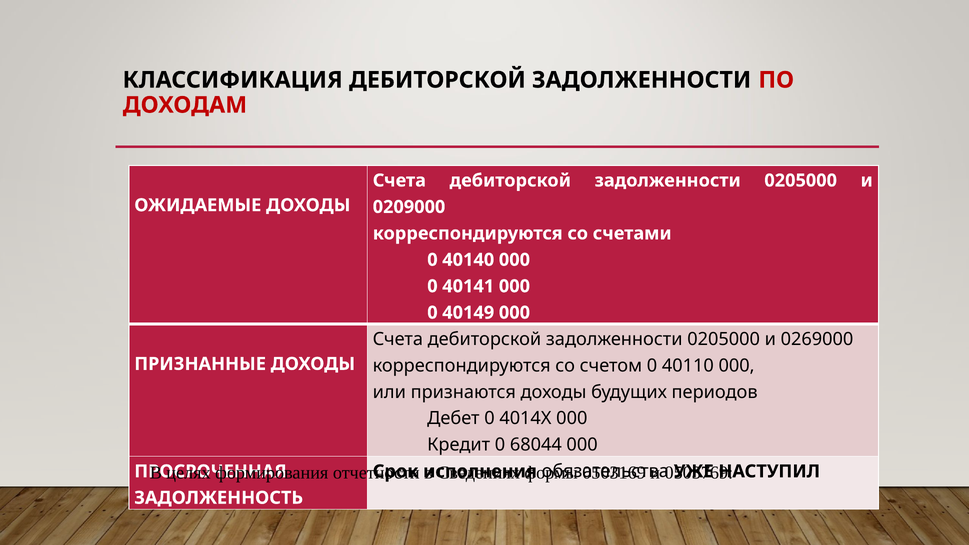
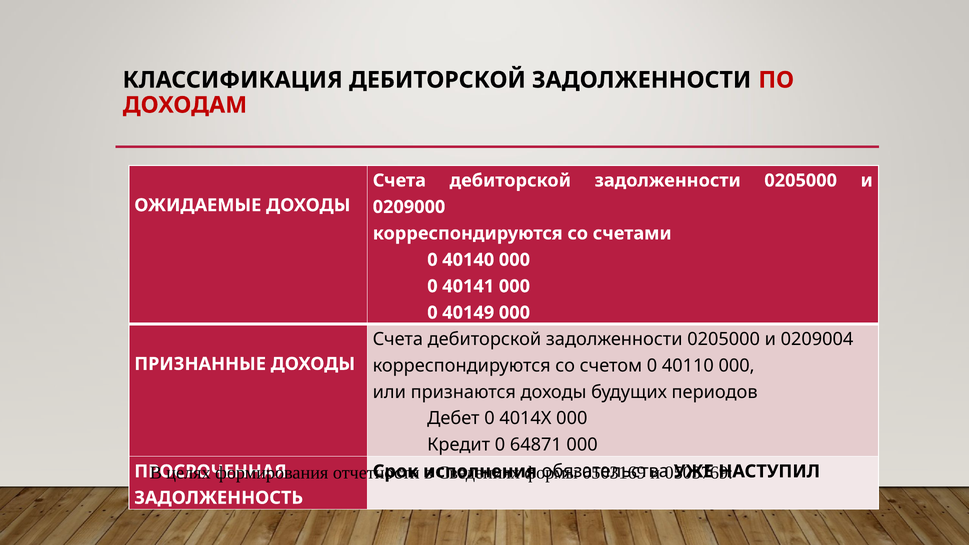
0269000: 0269000 -> 0209004 (817, 339)
68044: 68044 -> 64871 (536, 445)
